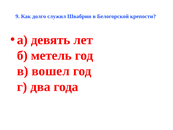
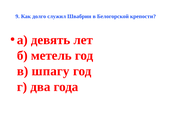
вошел: вошел -> шпагу (51, 71)
